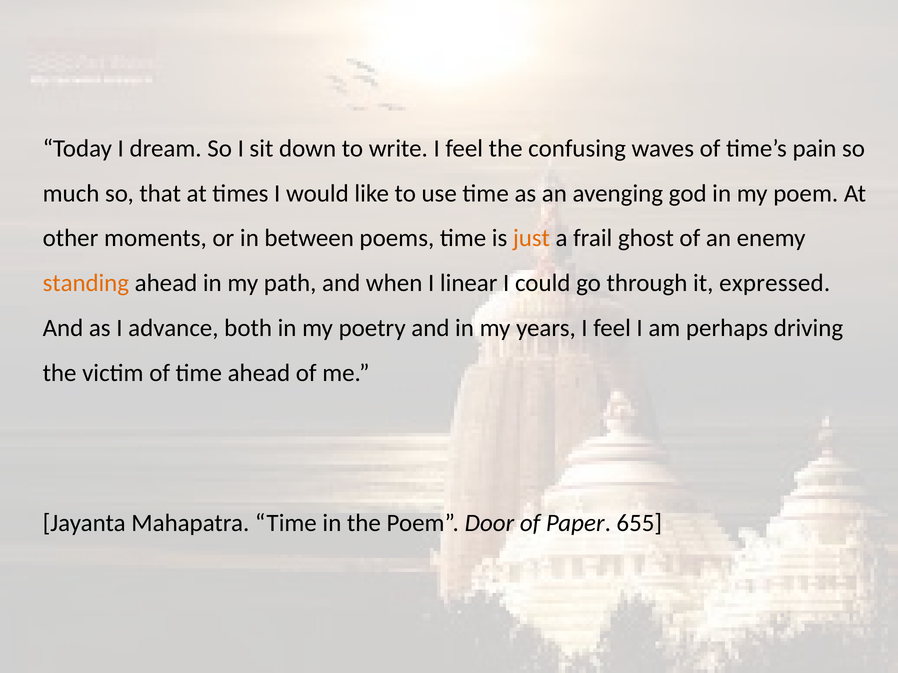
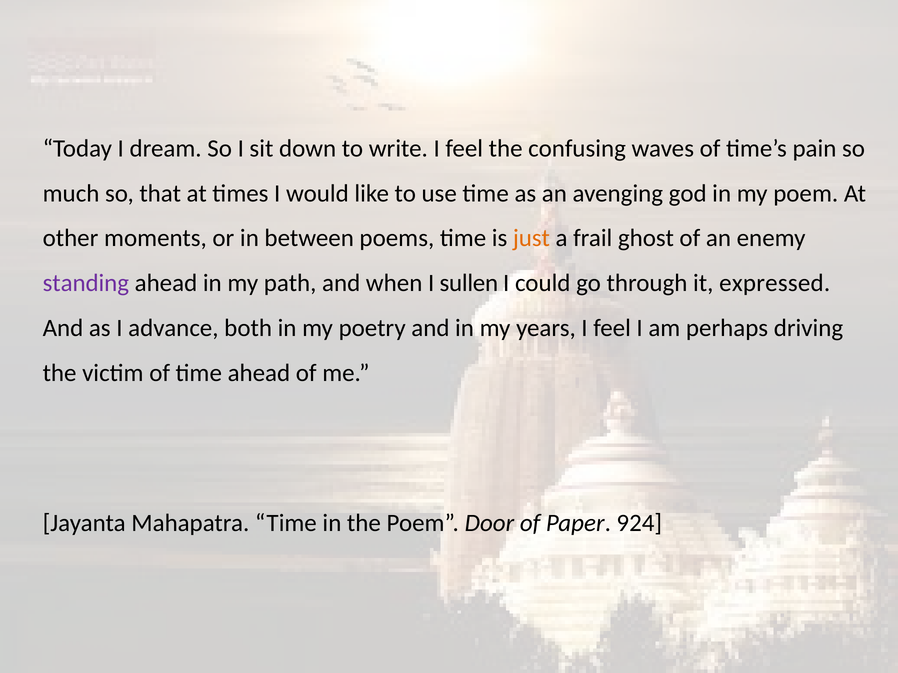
standing colour: orange -> purple (86, 283)
linear: linear -> sullen (469, 283)
655: 655 -> 924 (639, 523)
